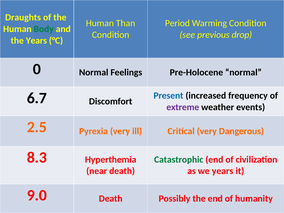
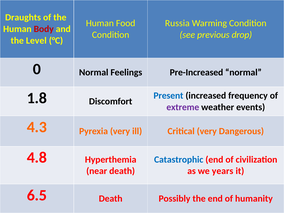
Than: Than -> Food (126, 23)
Period: Period -> Russia (177, 23)
Body colour: green -> red (44, 29)
the Years: Years -> Level (36, 41)
Pre-Holocene: Pre-Holocene -> Pre-Increased (196, 72)
6.7: 6.7 -> 1.8 (37, 98)
2.5: 2.5 -> 4.3 (37, 127)
8.3: 8.3 -> 4.8 (37, 158)
Catastrophic colour: green -> blue (179, 159)
9.0: 9.0 -> 6.5 (37, 195)
